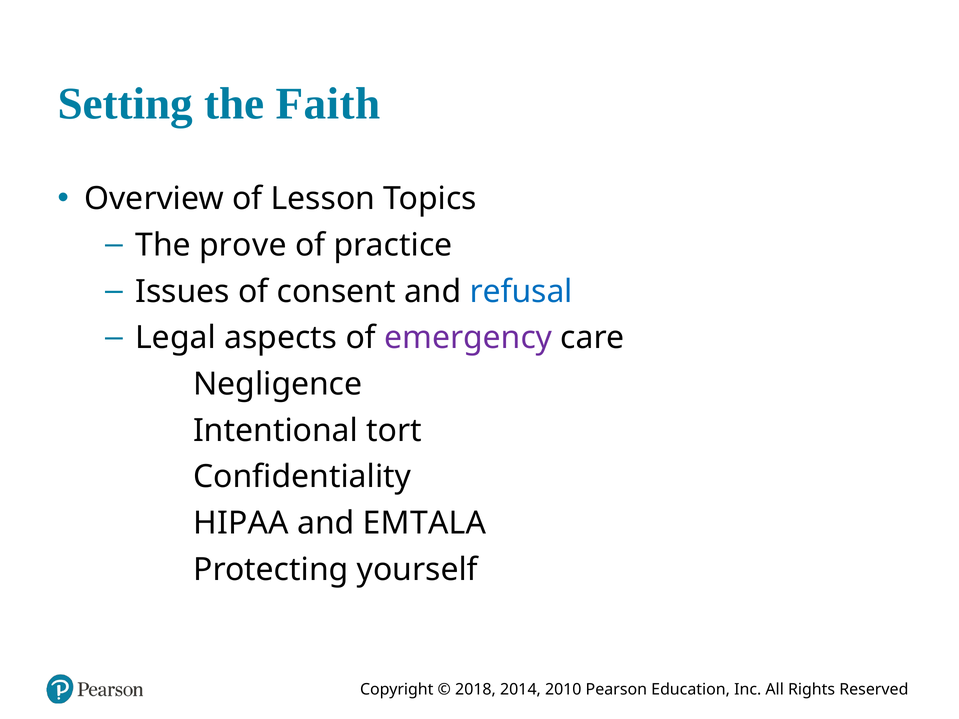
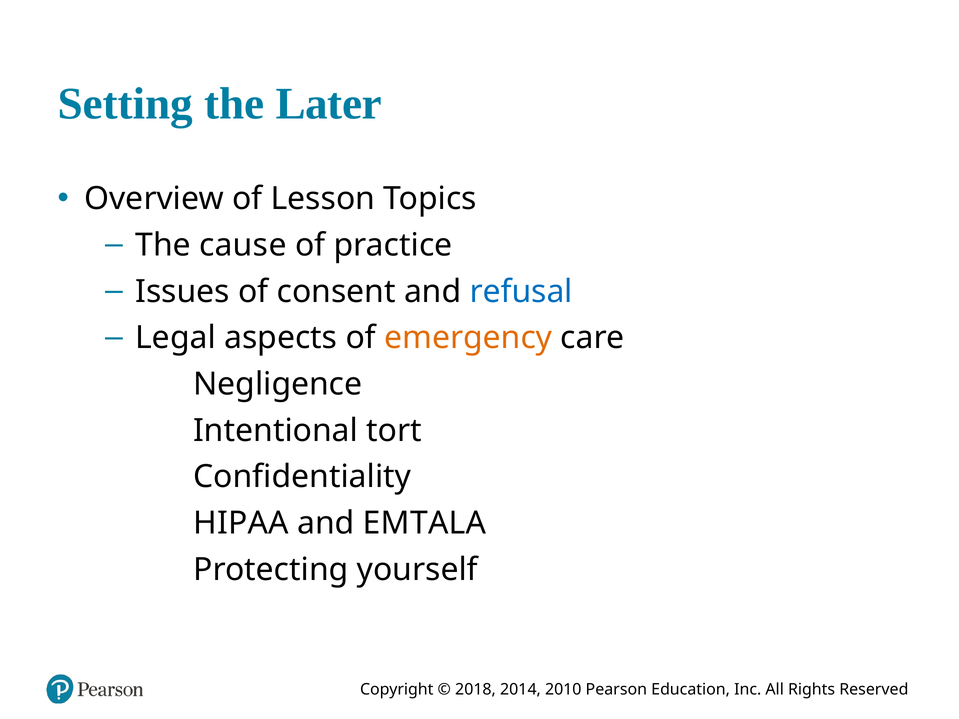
Faith: Faith -> Later (329, 104)
prove: prove -> cause (243, 245)
emergency colour: purple -> orange (468, 338)
